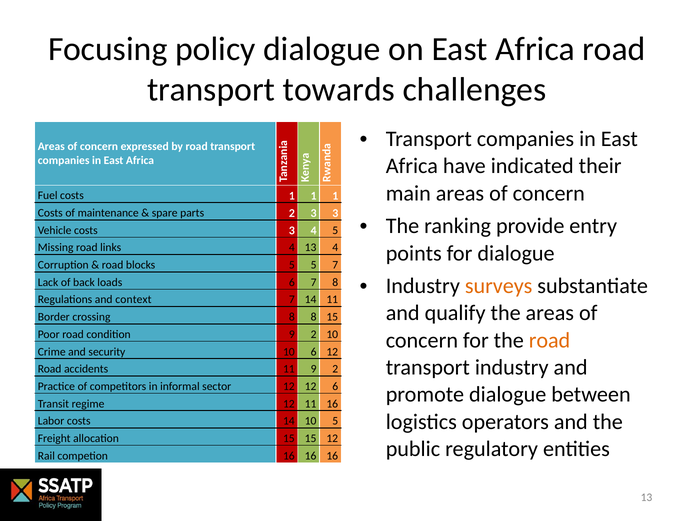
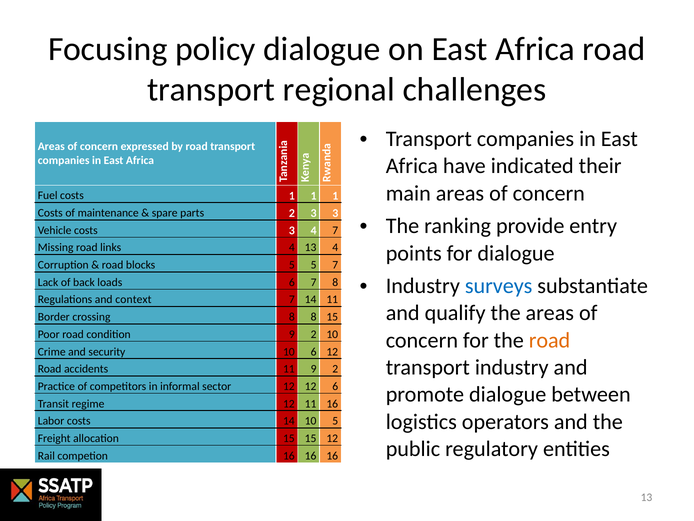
towards: towards -> regional (339, 90)
4 5: 5 -> 7 (335, 230)
surveys colour: orange -> blue (499, 286)
